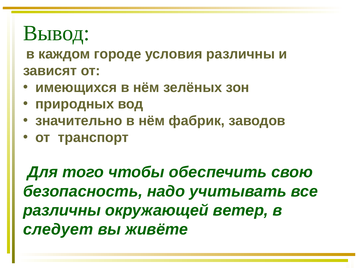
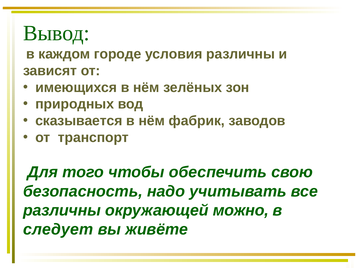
значительно: значительно -> сказывается (79, 121)
ветер: ветер -> можно (241, 210)
